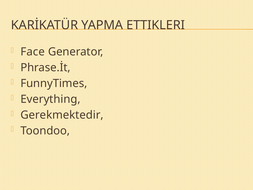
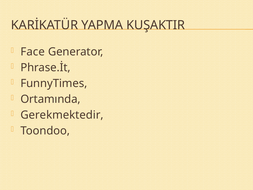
ETTIKLERI: ETTIKLERI -> KUŞAKTIR (156, 25)
Everything: Everything -> Ortamında (50, 99)
